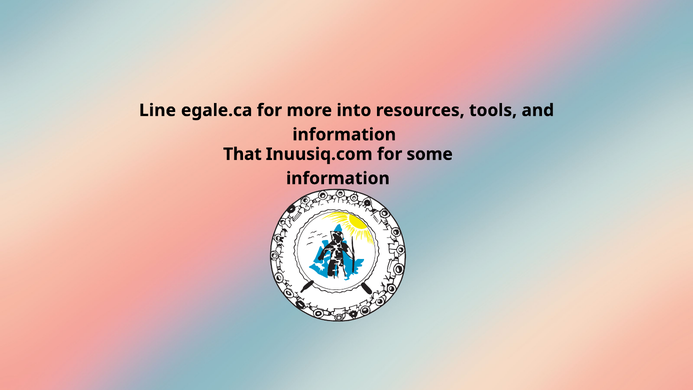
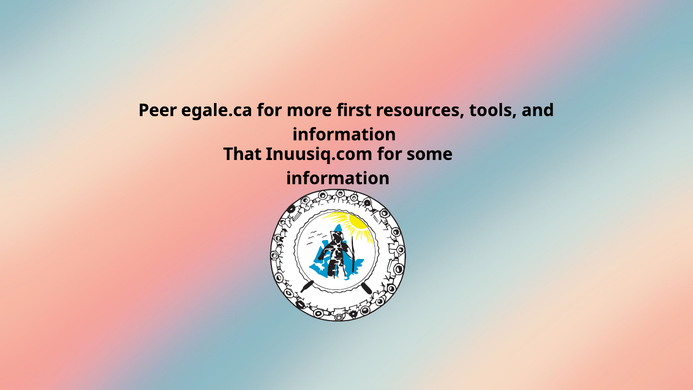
Line: Line -> Peer (158, 110)
into: into -> first (354, 110)
